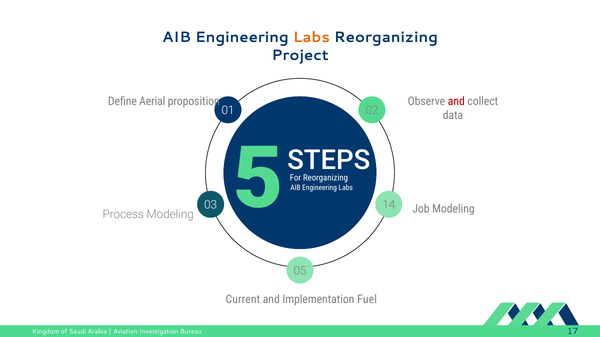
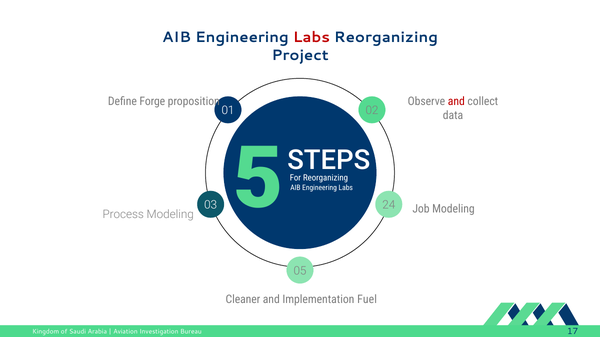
Labs colour: orange -> red (311, 37)
Aerial: Aerial -> Forge (152, 102)
14: 14 -> 24 (389, 205)
Current: Current -> Cleaner (243, 300)
